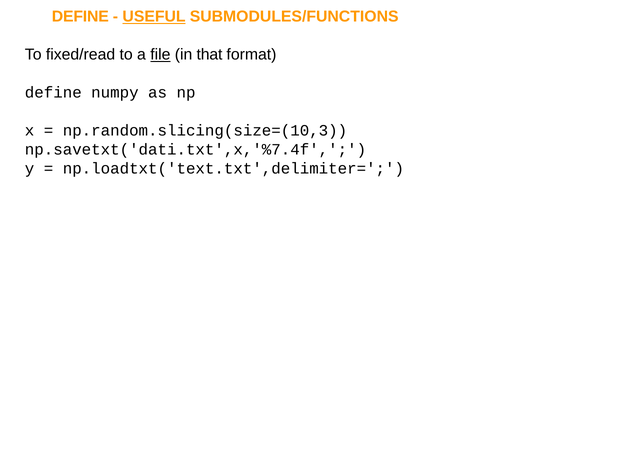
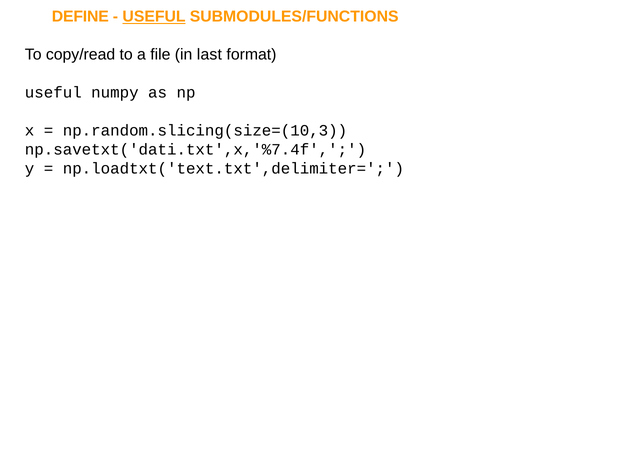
fixed/read: fixed/read -> copy/read (81, 55)
file underline: present -> none (160, 55)
that: that -> last (209, 55)
define: define -> useful (53, 93)
